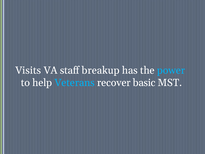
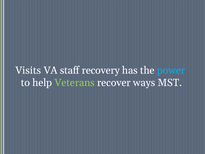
breakup: breakup -> recovery (101, 70)
Veterans colour: light blue -> light green (75, 83)
basic: basic -> ways (144, 83)
